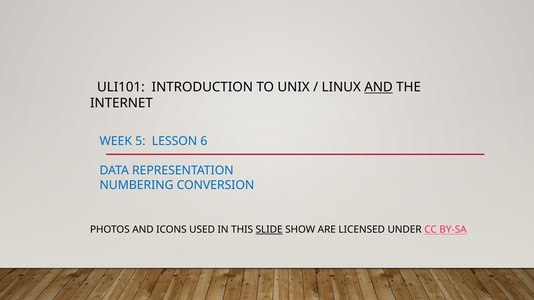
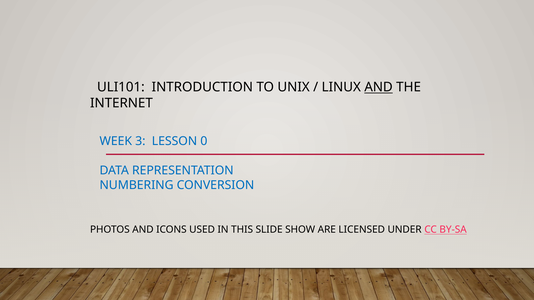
5: 5 -> 3 (140, 141)
6: 6 -> 0 (204, 141)
SLIDE underline: present -> none (269, 230)
